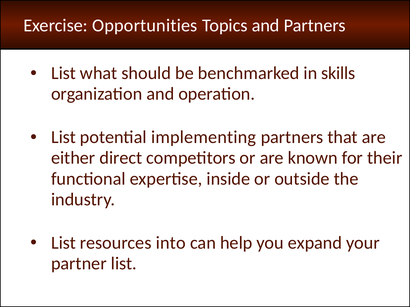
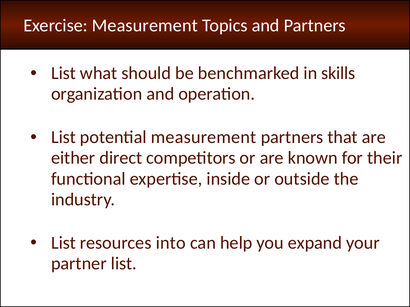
Exercise Opportunities: Opportunities -> Measurement (145, 25)
potential implementing: implementing -> measurement (204, 137)
